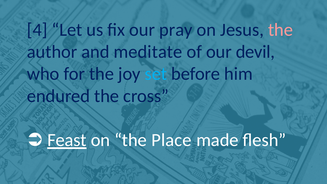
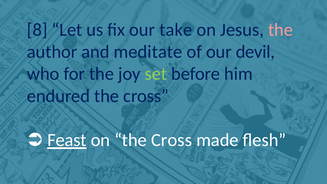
4: 4 -> 8 (37, 30)
pray: pray -> take (176, 30)
set colour: light blue -> light green (156, 74)
on the Place: Place -> Cross (171, 140)
